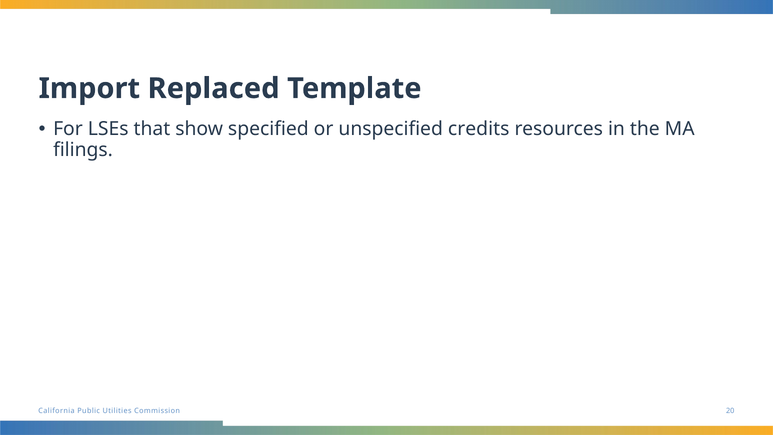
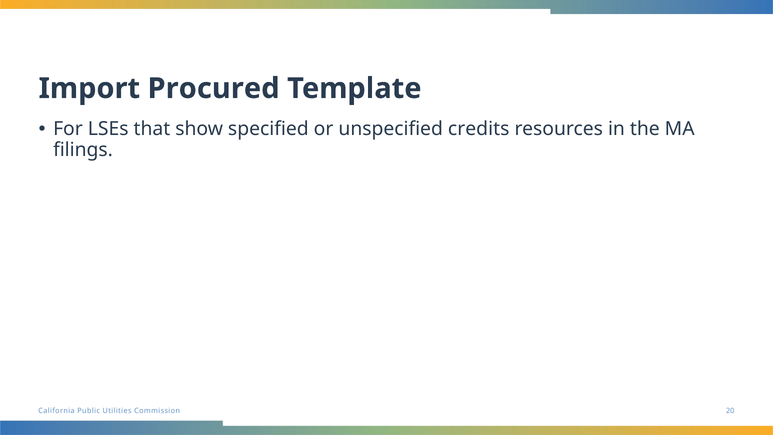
Replaced: Replaced -> Procured (214, 88)
